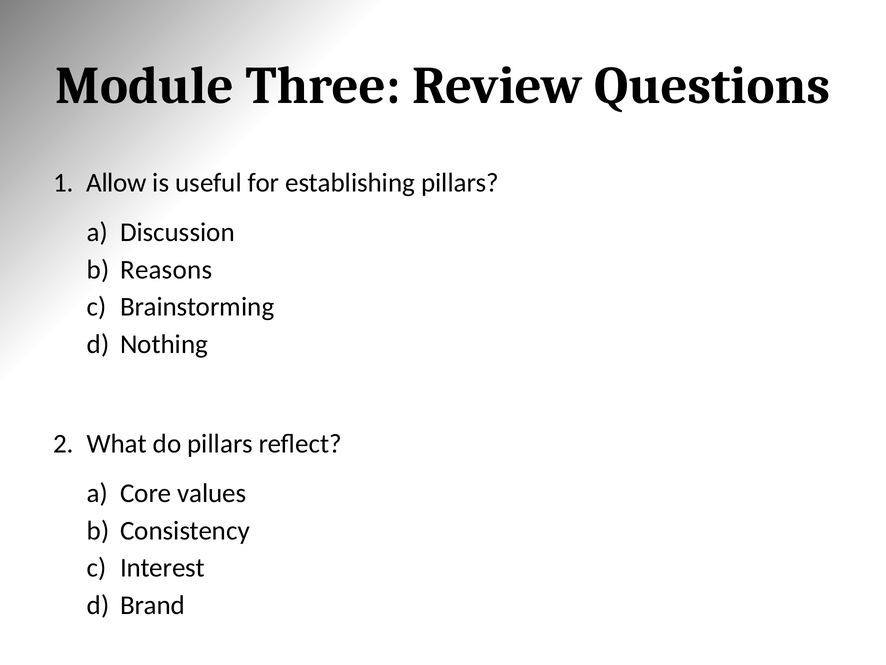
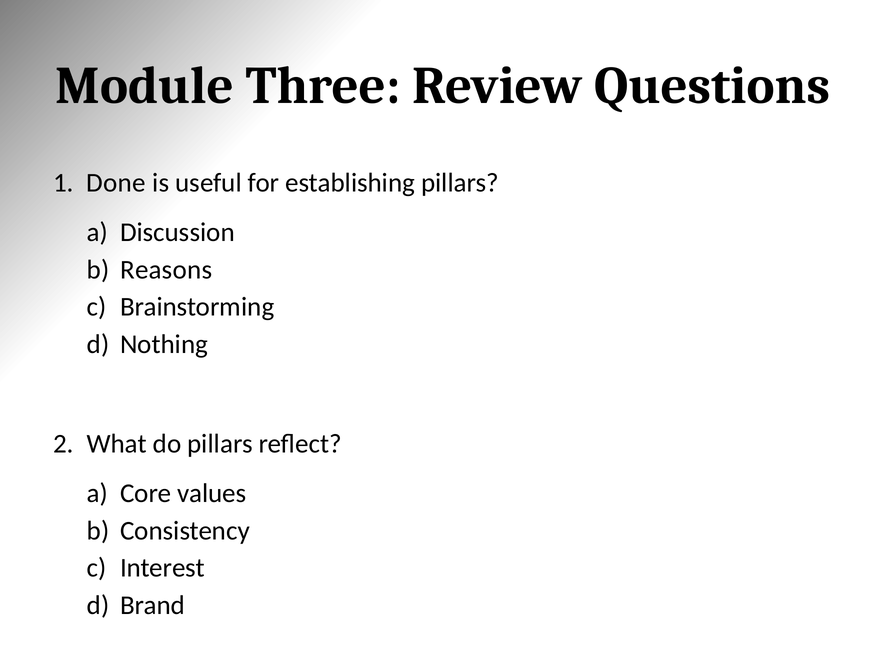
Allow: Allow -> Done (116, 182)
